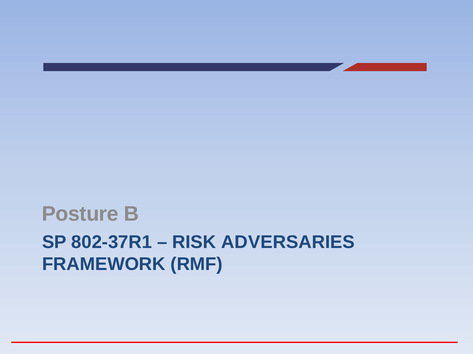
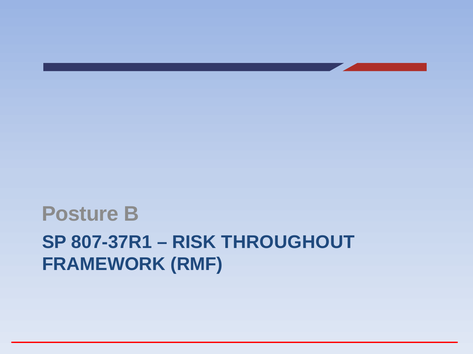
802-37R1: 802-37R1 -> 807-37R1 (112, 243)
ADVERSARIES: ADVERSARIES -> THROUGHOUT (288, 243)
